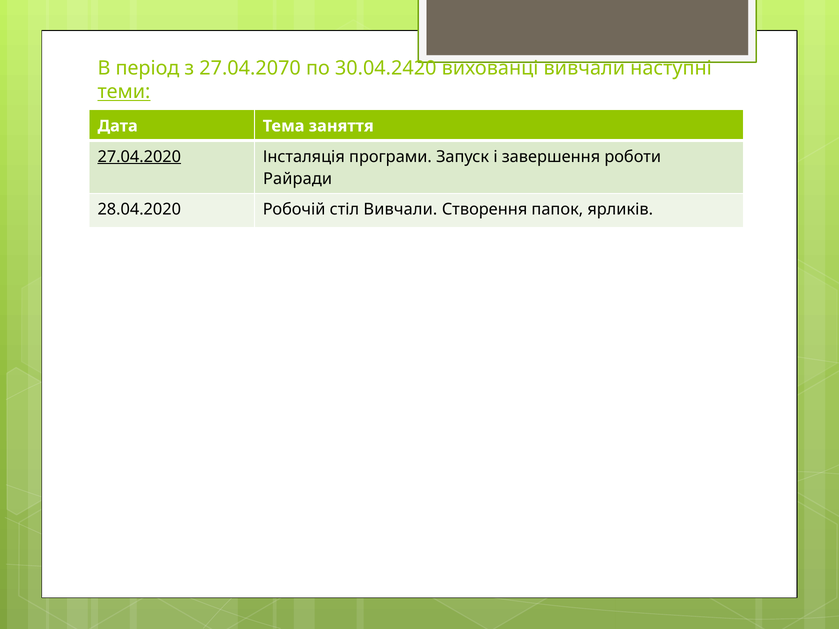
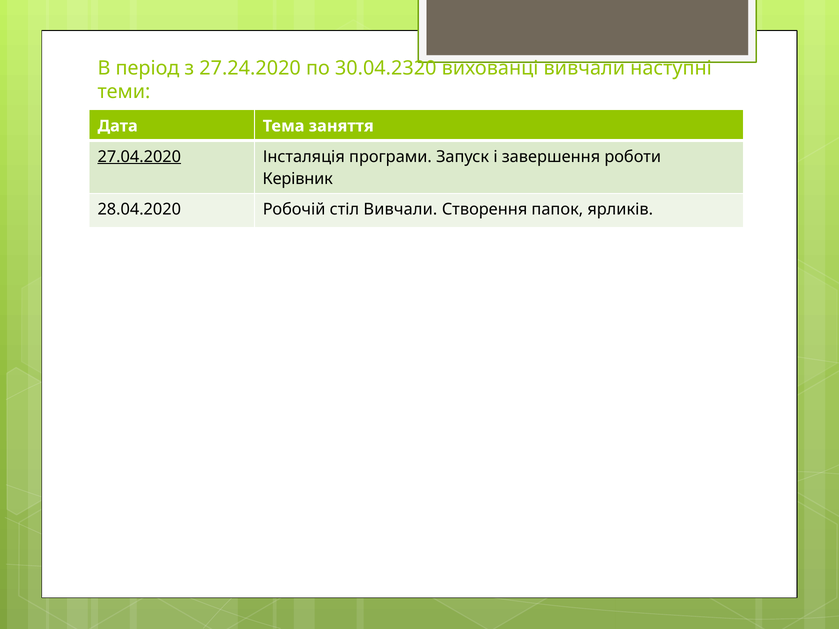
27.04.2070: 27.04.2070 -> 27.24.2020 (250, 68)
30.04.2420: 30.04.2420 -> 30.04.2320 (386, 68)
теми underline: present -> none (124, 92)
Райради: Райради -> Керівник (298, 179)
